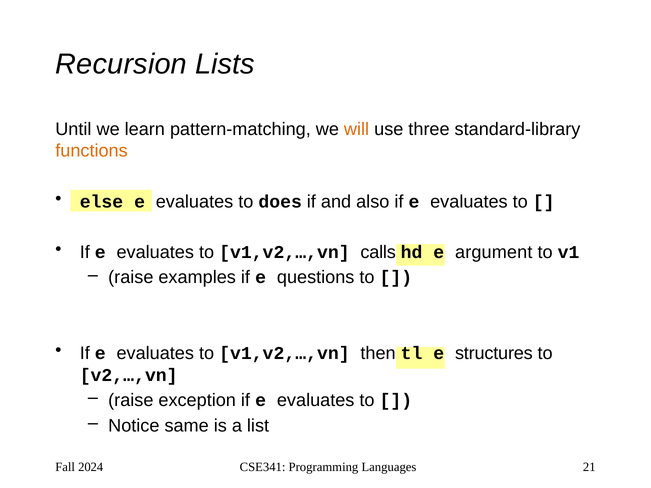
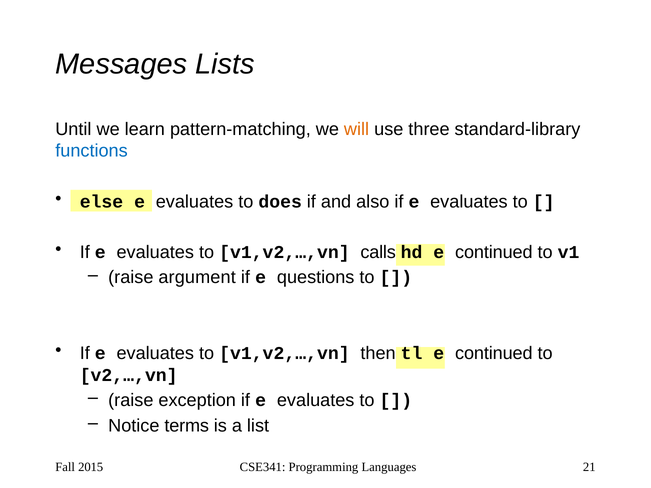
Recursion: Recursion -> Messages (121, 64)
functions colour: orange -> blue (92, 151)
hd e argument: argument -> continued (494, 252)
examples: examples -> argument (197, 278)
tl e structures: structures -> continued (494, 354)
same: same -> terms (187, 426)
2024: 2024 -> 2015 (91, 467)
